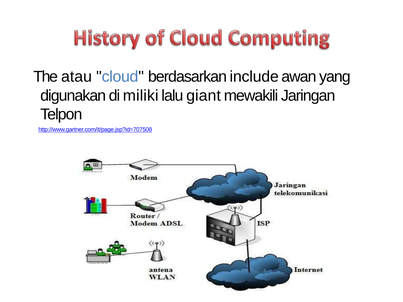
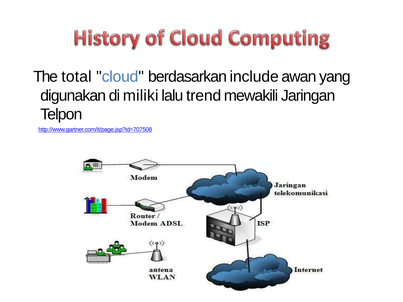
atau: atau -> total (77, 77)
giant: giant -> trend (204, 96)
